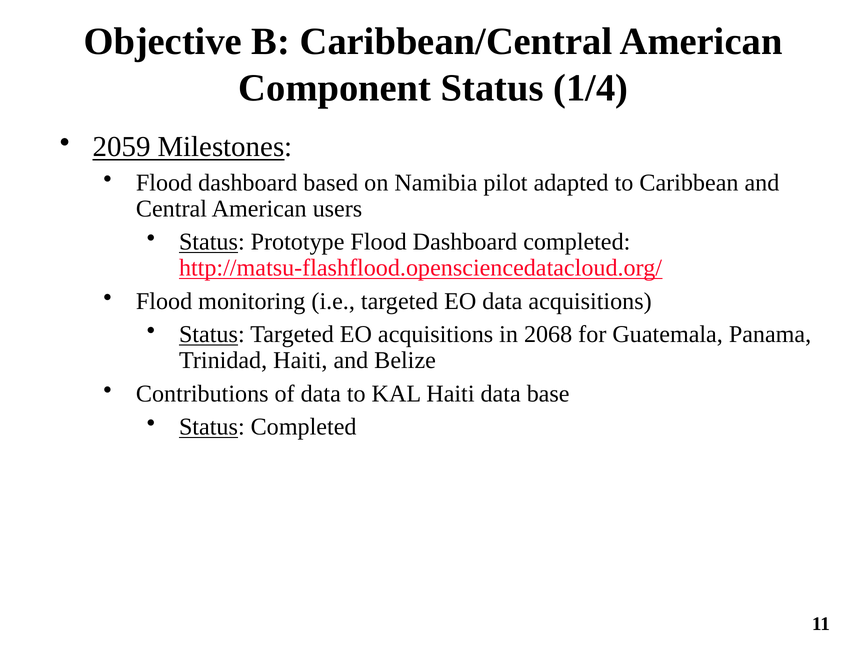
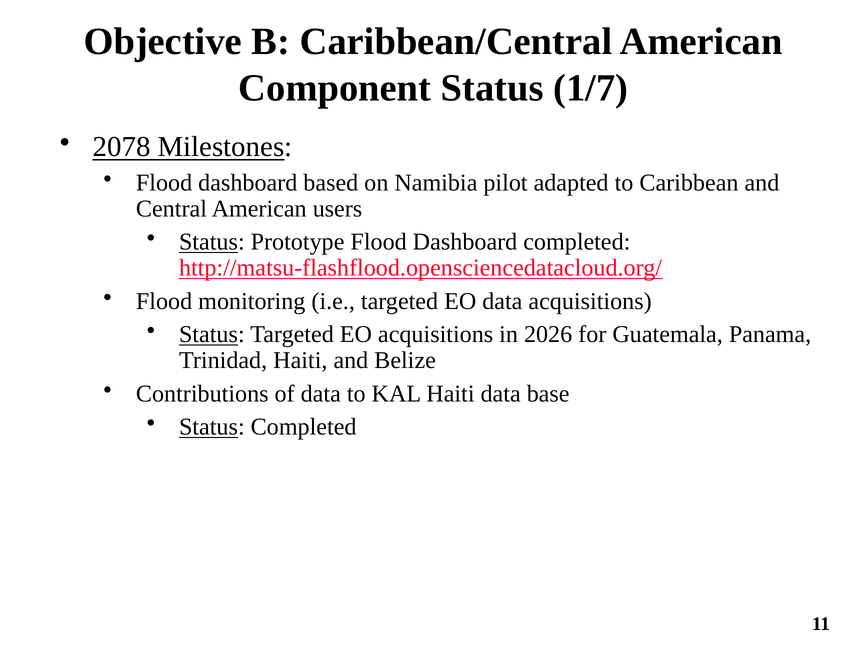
1/4: 1/4 -> 1/7 (591, 88)
2059: 2059 -> 2078 (122, 147)
2068: 2068 -> 2026 (548, 335)
